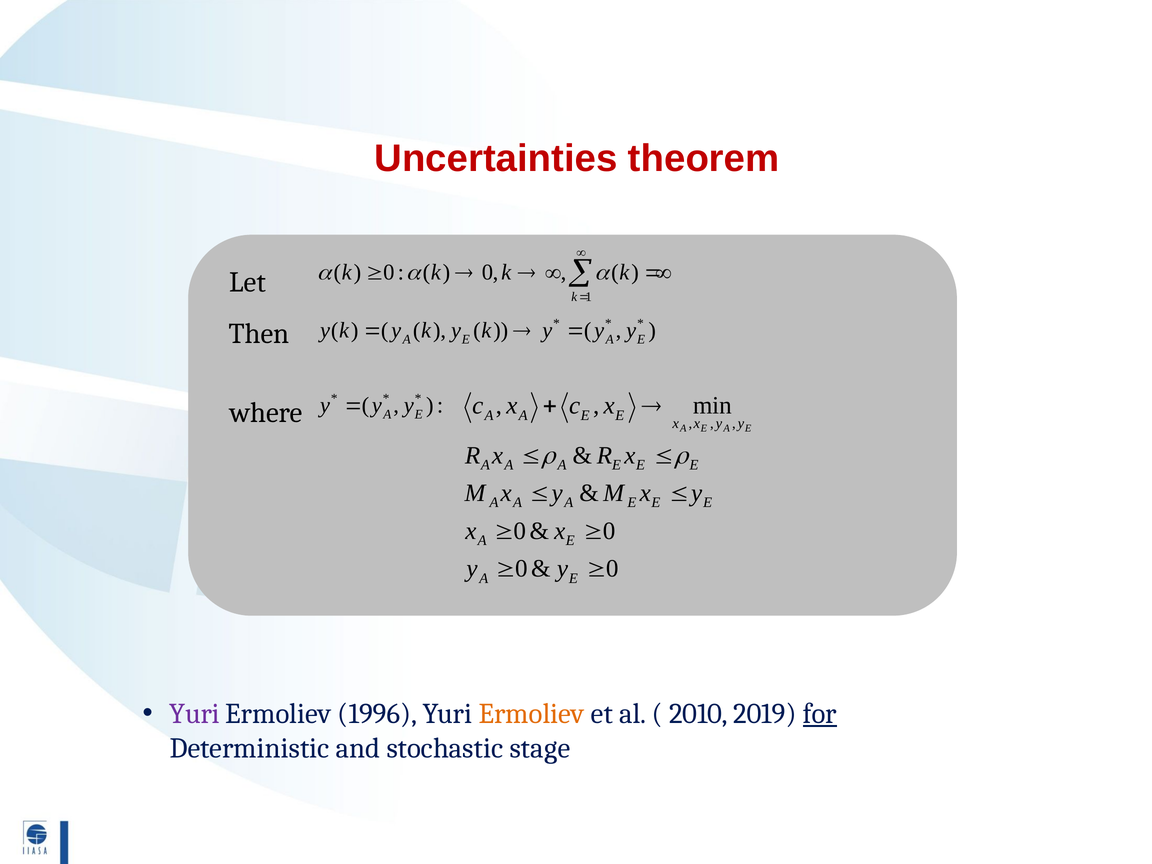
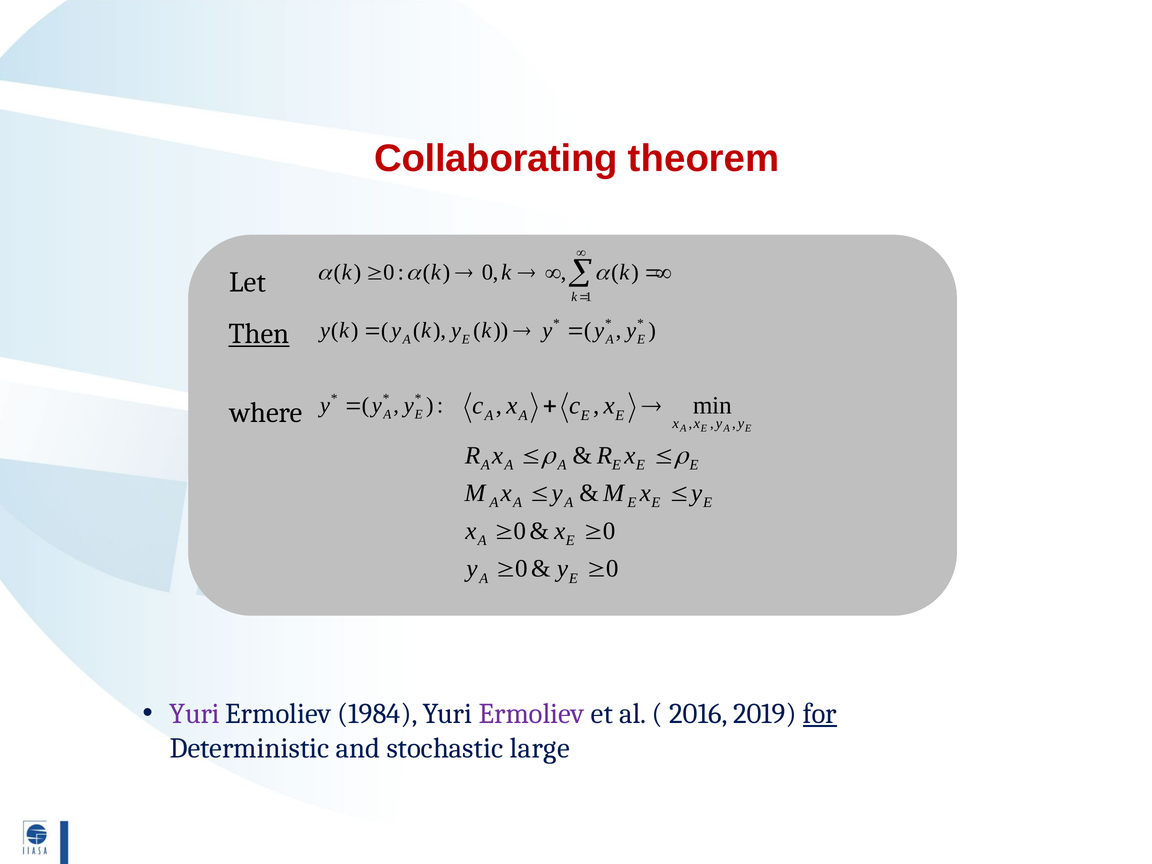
Uncertainties: Uncertainties -> Collaborating (496, 158)
Then underline: none -> present (259, 334)
1996: 1996 -> 1984 (377, 714)
Ermoliev colour: orange -> purple (532, 714)
2010: 2010 -> 2016 (698, 714)
stage: stage -> large (540, 748)
